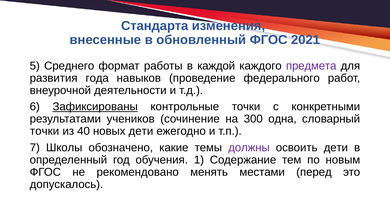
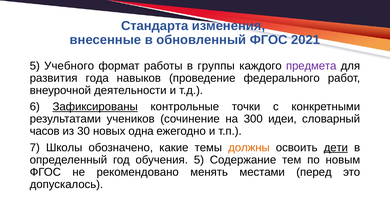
Среднего: Среднего -> Учебного (69, 66)
каждой: каждой -> группы (216, 66)
одна: одна -> идеи (282, 119)
точки: точки -> часов (45, 131)
40: 40 -> 30 (84, 131)
новых дети: дети -> одна (141, 131)
должны colour: purple -> orange (249, 148)
дети underline: none -> present (336, 148)
обучения 1: 1 -> 5 (199, 160)
